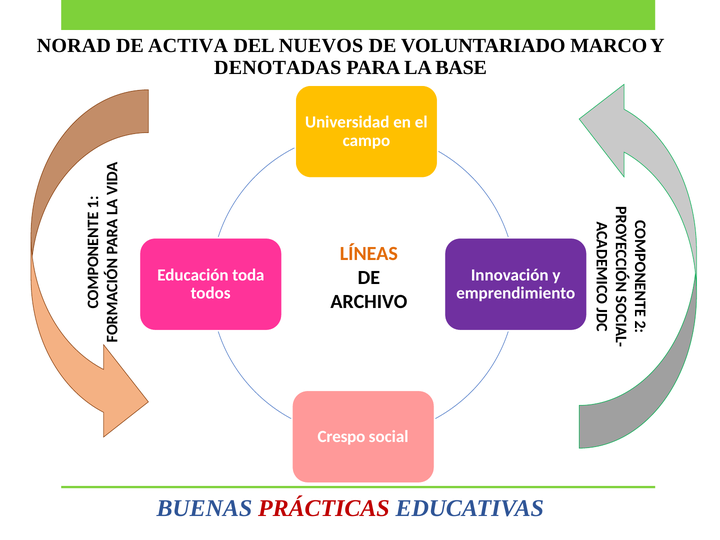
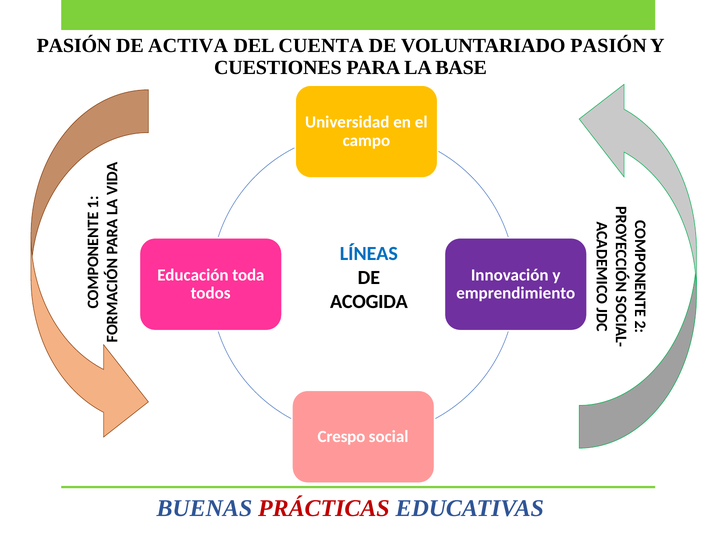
NORAD: NORAD -> PASIÓN (74, 46)
NUEVOS: NUEVOS -> CUENTA (321, 46)
VOLUNTARIADO MARCO: MARCO -> PASIÓN (609, 46)
DENOTADAS: DENOTADAS -> CUESTIONES (278, 67)
LÍNEAS colour: orange -> blue (369, 254)
ARCHIVO: ARCHIVO -> ACOGIDA (369, 302)
